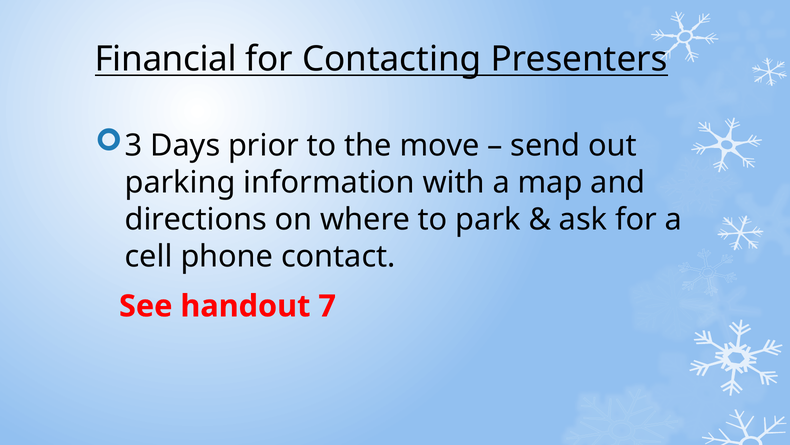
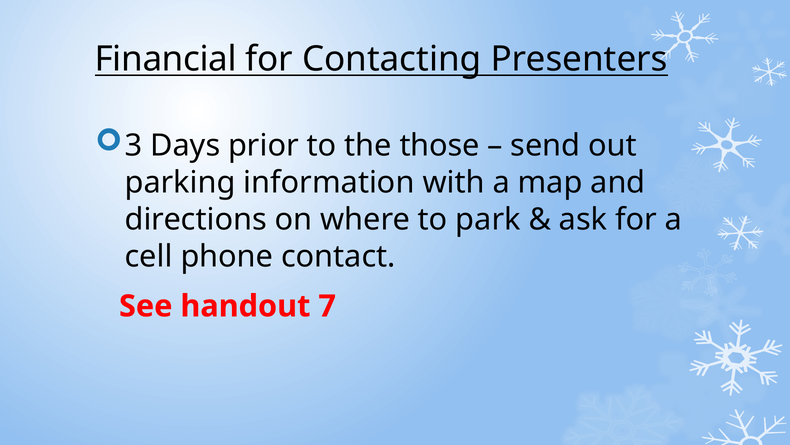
move: move -> those (440, 146)
